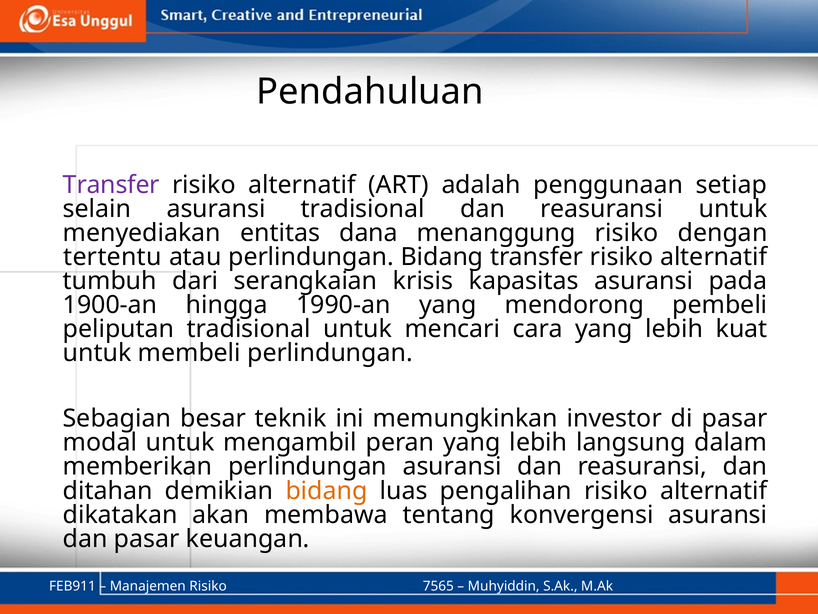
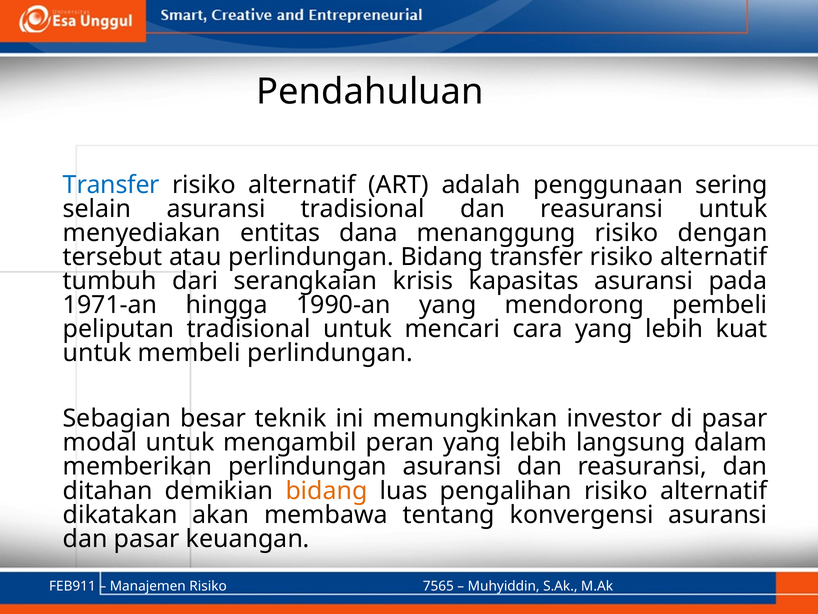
Transfer colour: purple -> blue (111, 185)
setiap: setiap -> sering (732, 185)
tertentu: tertentu -> tersebut (113, 257)
1900-an: 1900-an -> 1971-an (110, 305)
